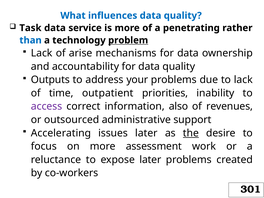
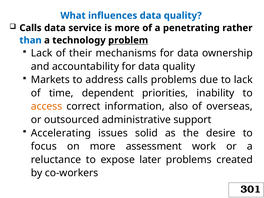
Task: Task -> Calls (30, 28)
arise: arise -> their (81, 53)
Outputs: Outputs -> Markets (50, 80)
address your: your -> calls (137, 80)
outpatient: outpatient -> dependent (108, 93)
access colour: purple -> orange (47, 106)
revenues: revenues -> overseas (229, 106)
issues later: later -> solid (146, 133)
the underline: present -> none (191, 133)
